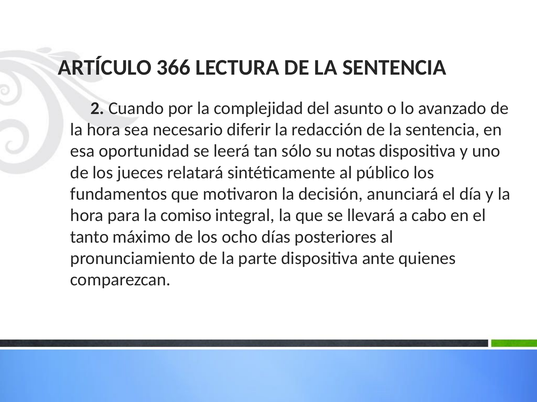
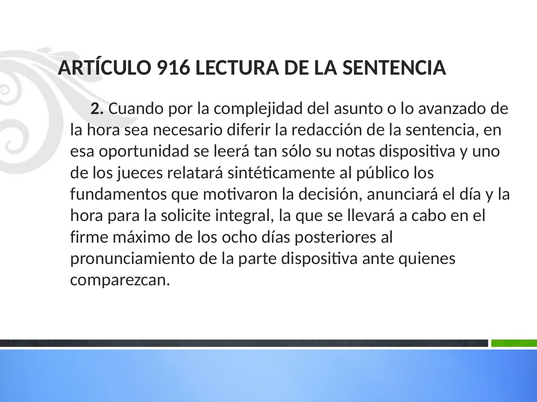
366: 366 -> 916 (174, 68)
comiso: comiso -> solicite (186, 216)
tanto: tanto -> firme (89, 237)
